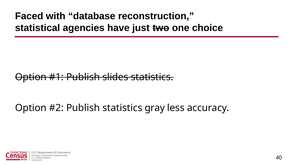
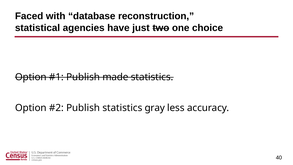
slides: slides -> made (115, 77)
